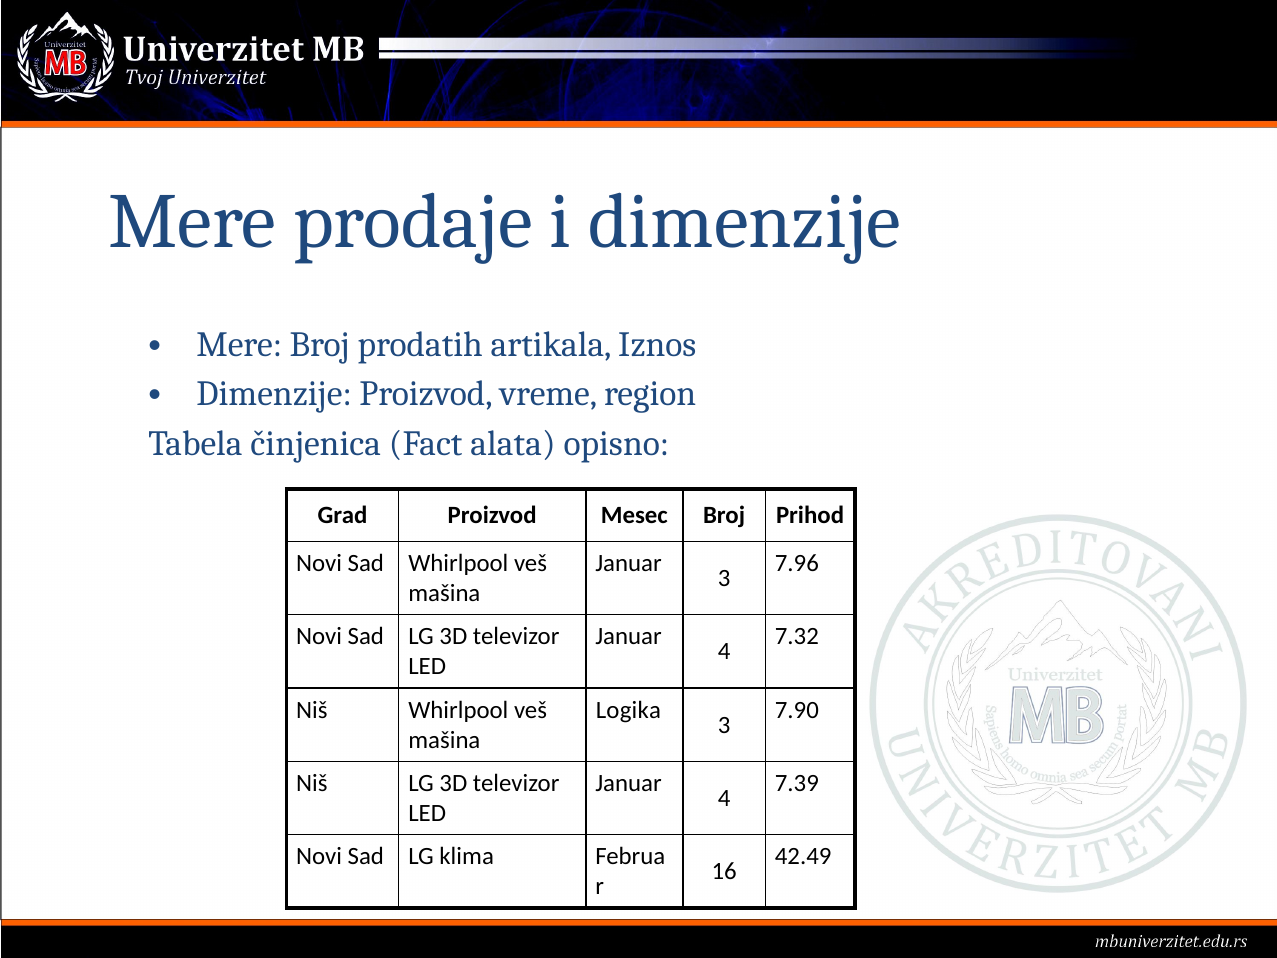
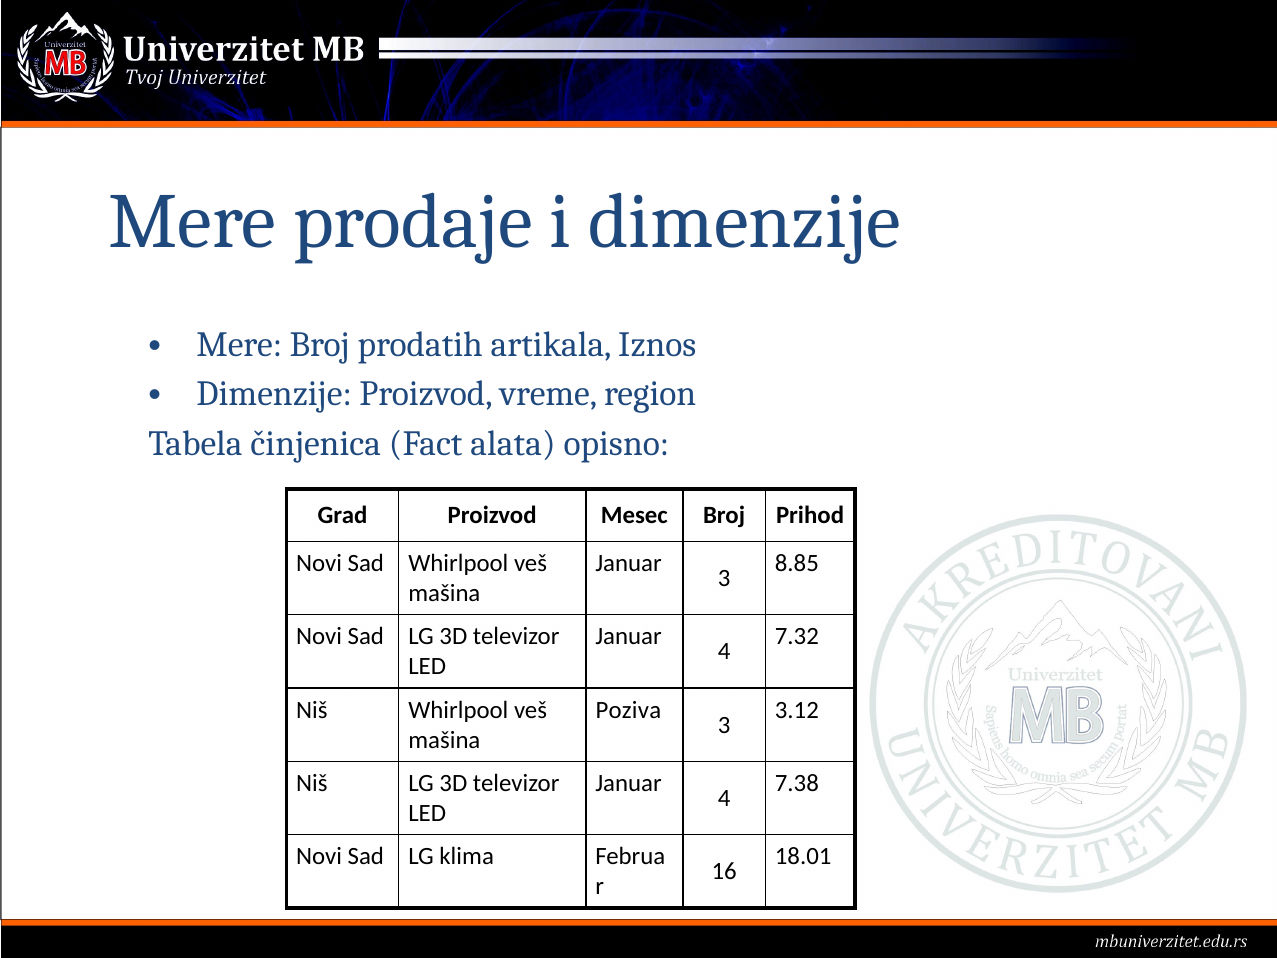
7.96: 7.96 -> 8.85 (797, 563)
Logika: Logika -> Poziva (628, 710)
7.90: 7.90 -> 3.12 (797, 710)
7.39: 7.39 -> 7.38 (797, 783)
42.49: 42.49 -> 18.01 (803, 856)
